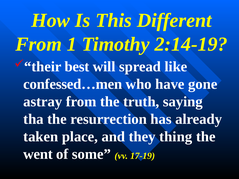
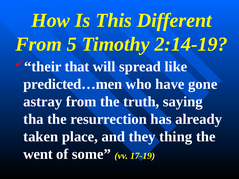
1: 1 -> 5 (72, 44)
best: best -> that (77, 67)
confessed…men: confessed…men -> predicted…men (73, 84)
